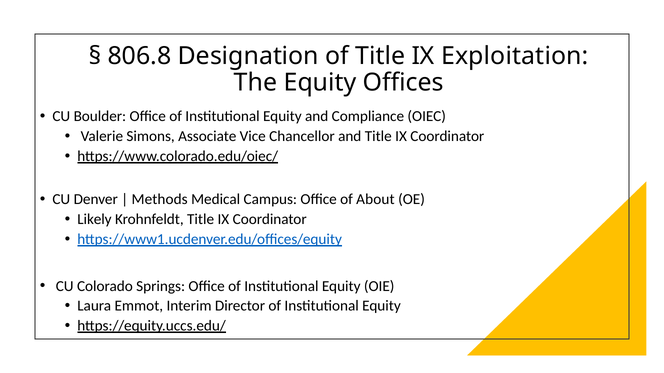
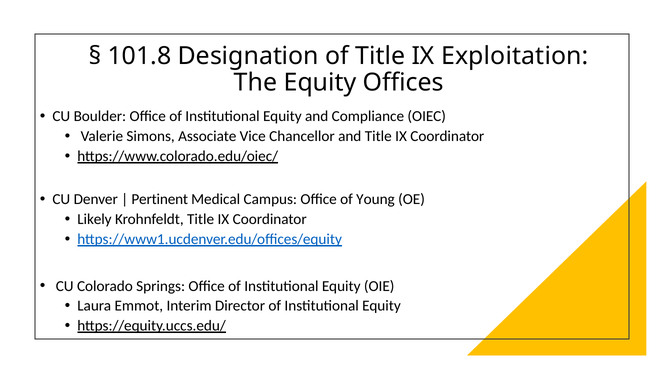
806.8: 806.8 -> 101.8 (140, 56)
Methods: Methods -> Pertinent (160, 200)
About: About -> Young (375, 200)
